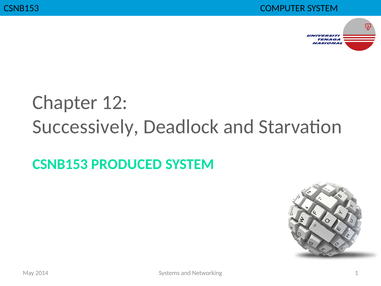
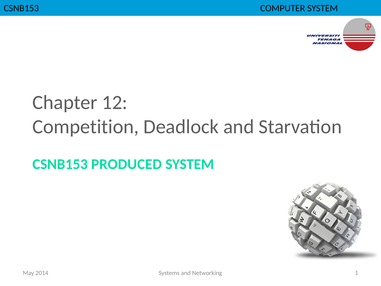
Successively: Successively -> Competition (86, 127)
